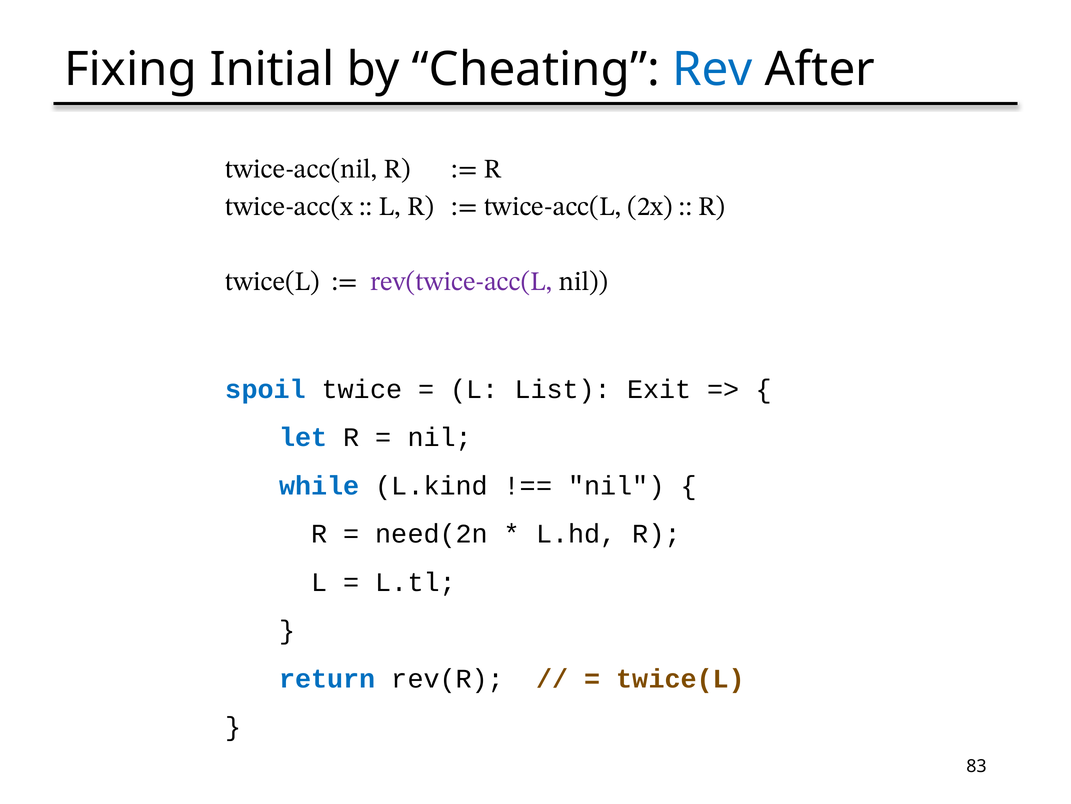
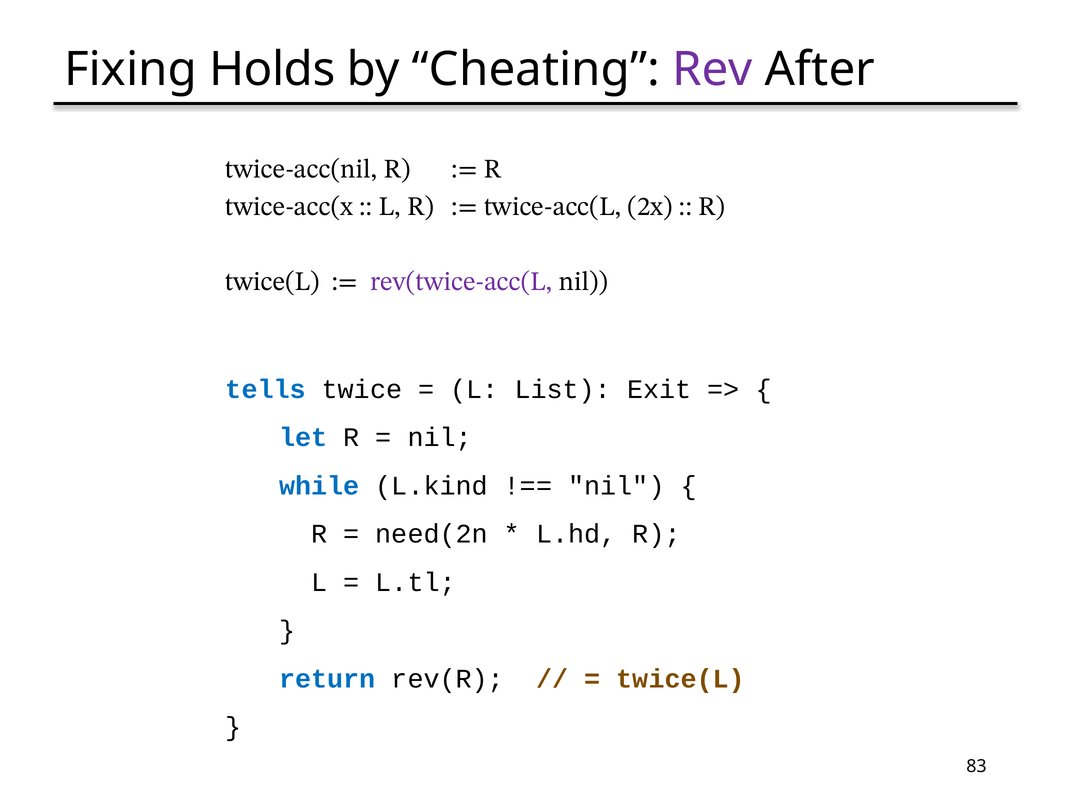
Initial: Initial -> Holds (272, 69)
Rev colour: blue -> purple (712, 69)
spoil: spoil -> tells (266, 389)
